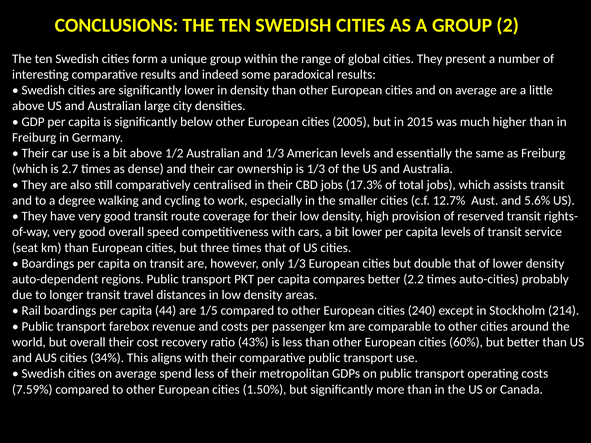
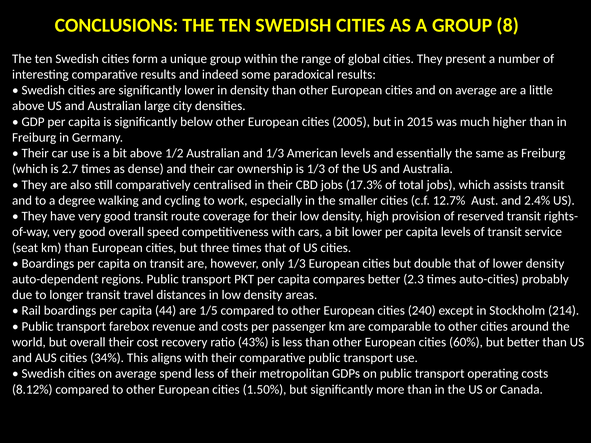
2: 2 -> 8 (508, 25)
5.6%: 5.6% -> 2.4% (537, 201)
2.2: 2.2 -> 2.3 (414, 279)
7.59%: 7.59% -> 8.12% (32, 390)
